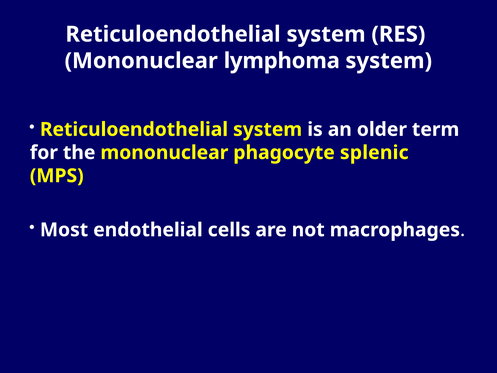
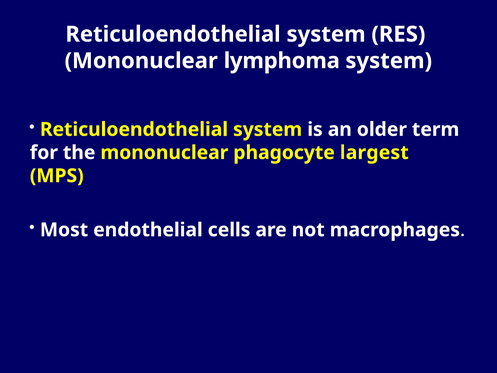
splenic: splenic -> largest (374, 153)
